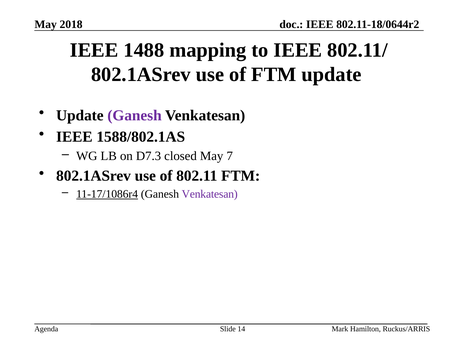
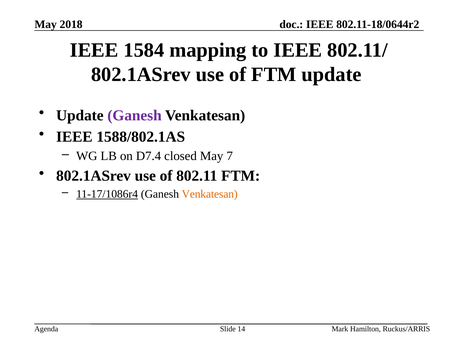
1488: 1488 -> 1584 (144, 50)
D7.3: D7.3 -> D7.4 (148, 156)
Venkatesan colour: purple -> orange (210, 194)
